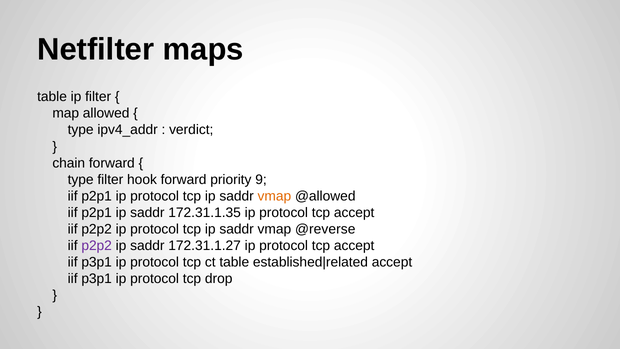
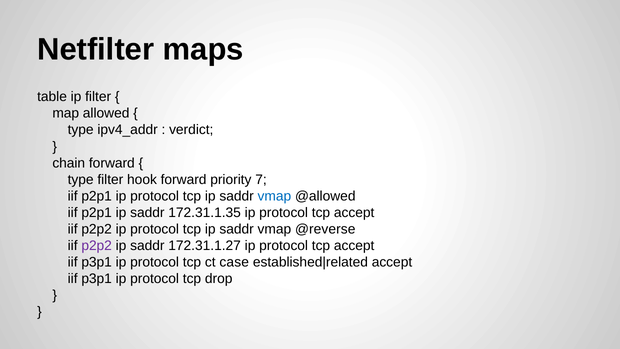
9: 9 -> 7 (261, 179)
vmap colour: orange -> blue (274, 196)
ct table: table -> case (234, 262)
